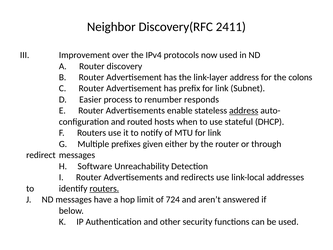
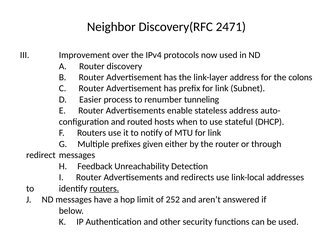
2411: 2411 -> 2471 (231, 27)
responds: responds -> tunneling (202, 99)
address underline: present -> none (244, 111)
Software: Software -> Feedback (95, 166)
724: 724 -> 252 (173, 199)
